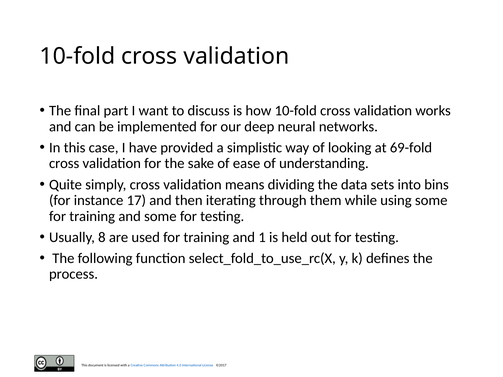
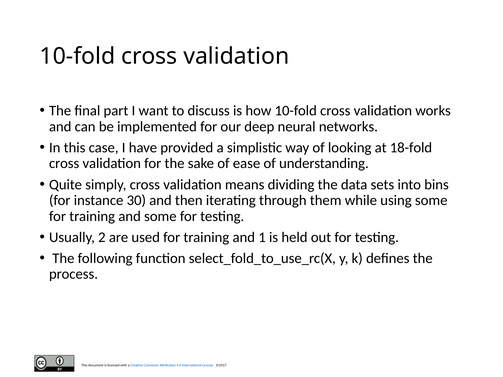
69-fold: 69-fold -> 18-fold (411, 148)
17: 17 -> 30 (136, 200)
8: 8 -> 2 (102, 237)
